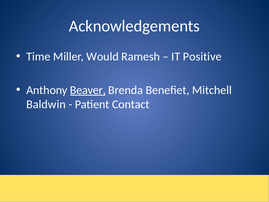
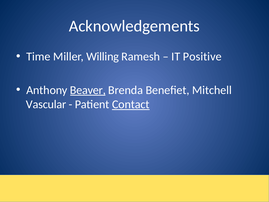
Would: Would -> Willing (103, 56)
Baldwin: Baldwin -> Vascular (46, 104)
Contact underline: none -> present (131, 104)
